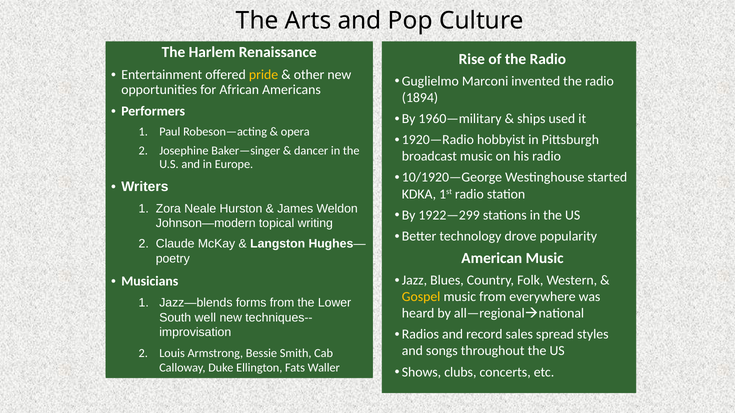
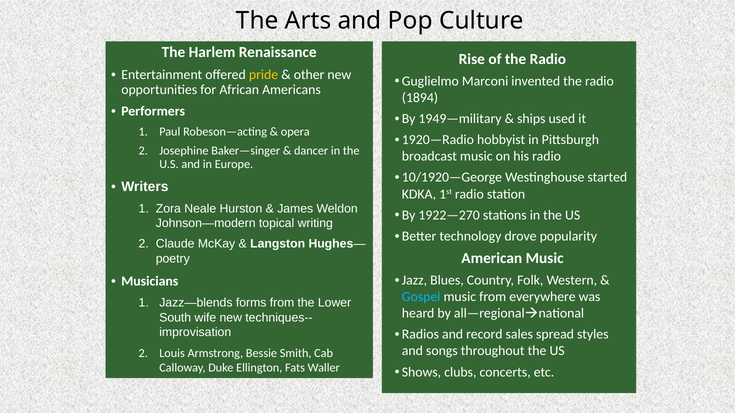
1960—military: 1960—military -> 1949—military (460, 119)
1922—299: 1922—299 -> 1922—270 (449, 215)
Gospel colour: yellow -> light blue (421, 297)
well: well -> wife (205, 318)
